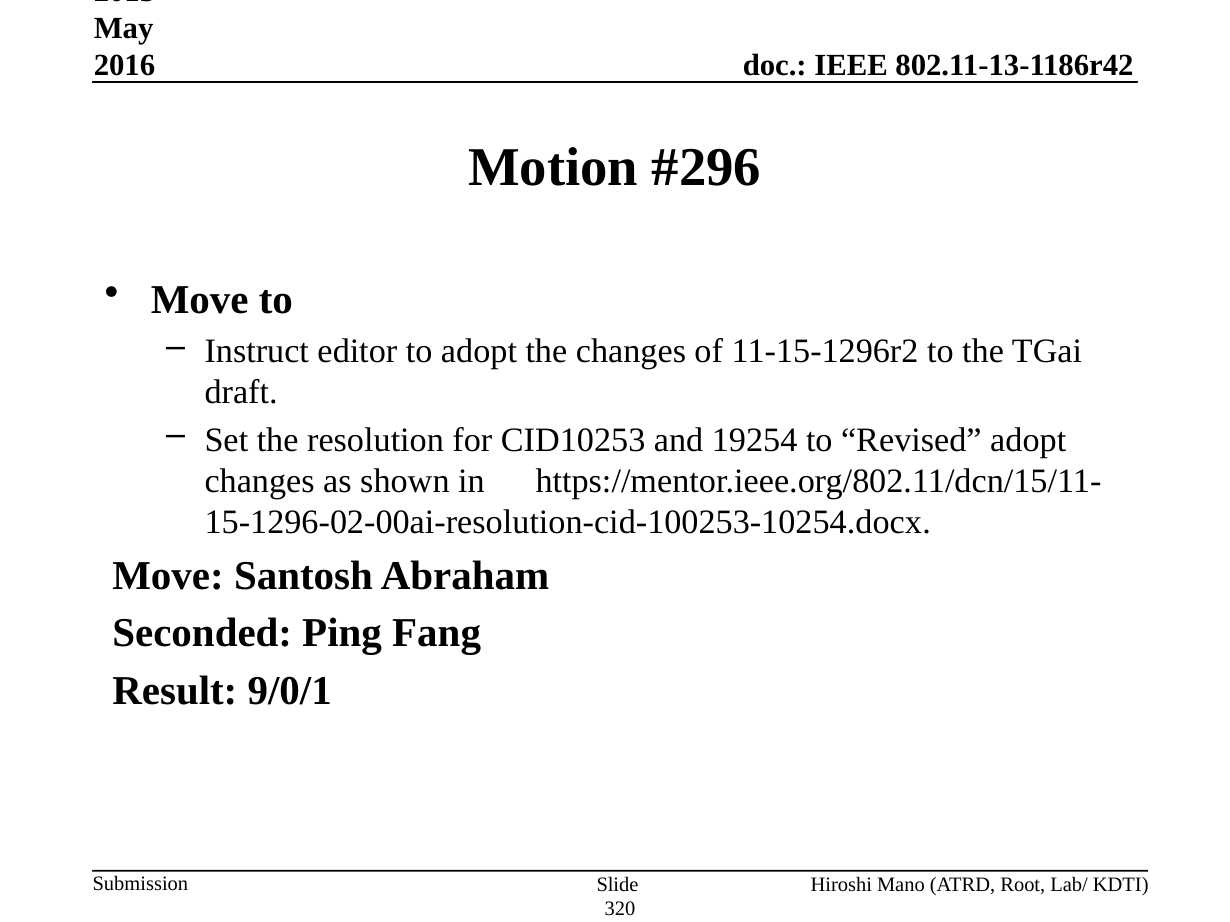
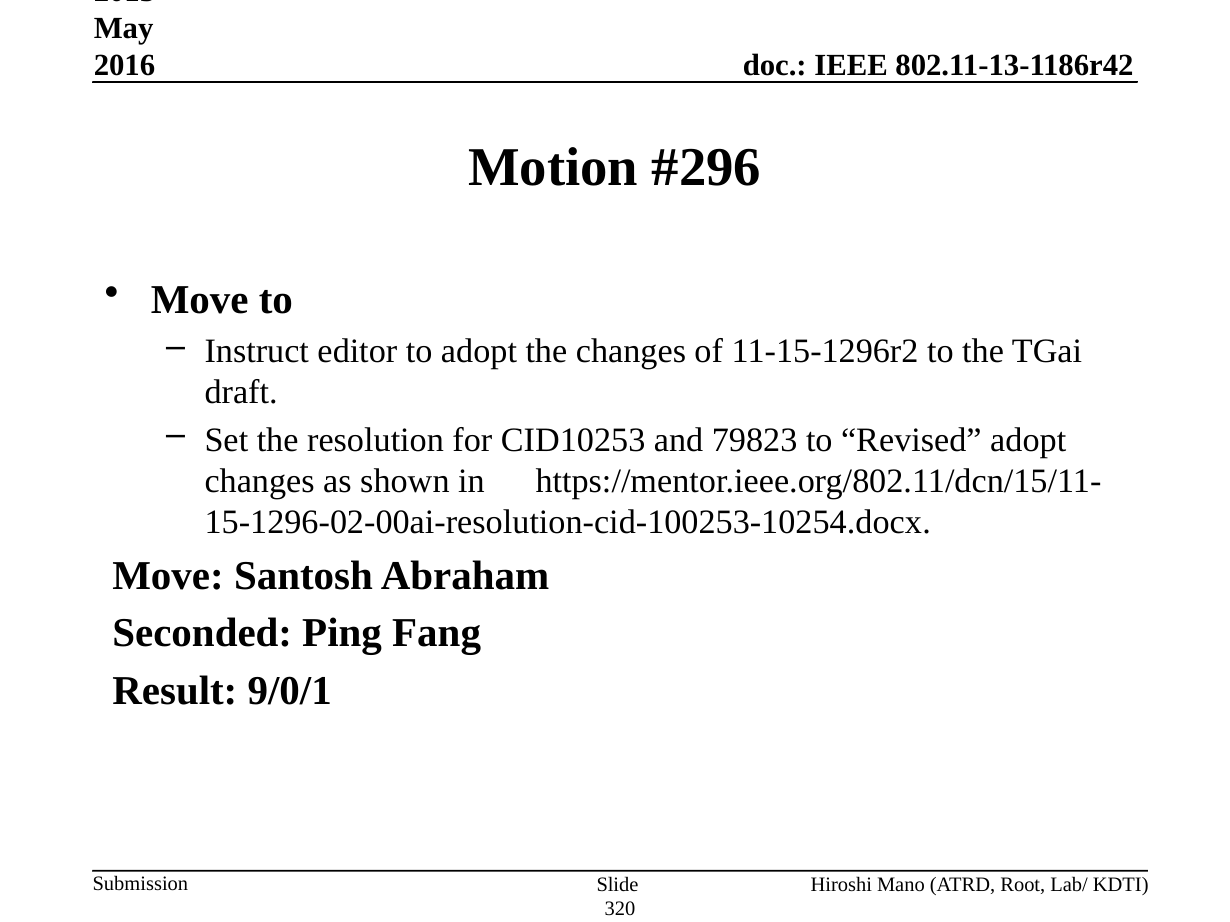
19254: 19254 -> 79823 (755, 440)
